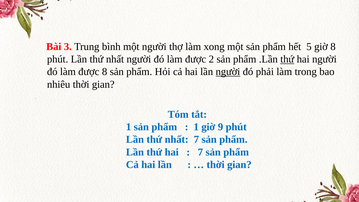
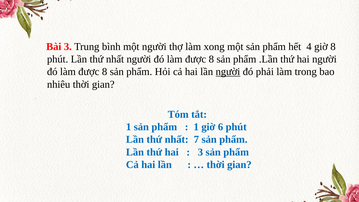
5: 5 -> 4 (309, 47)
2: 2 -> 8 (211, 59)
thứ underline: present -> none (287, 59)
9: 9 -> 6 (221, 127)
7: 7 -> 3 (200, 152)
